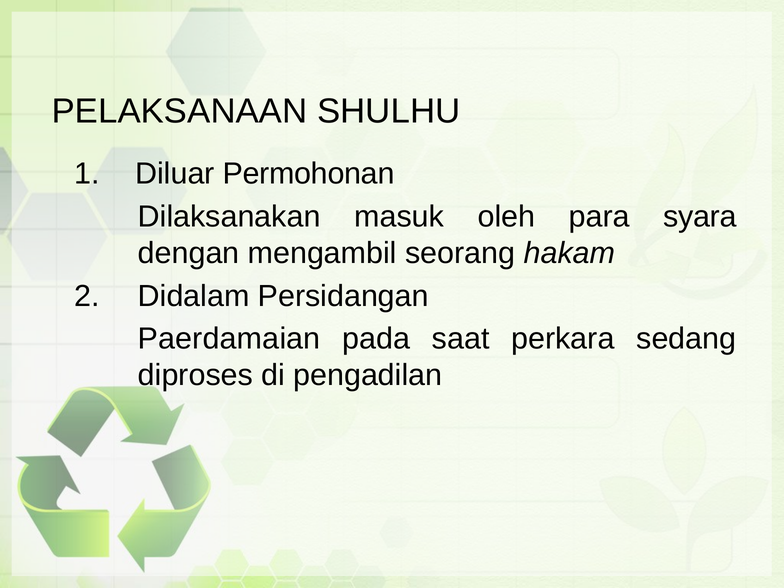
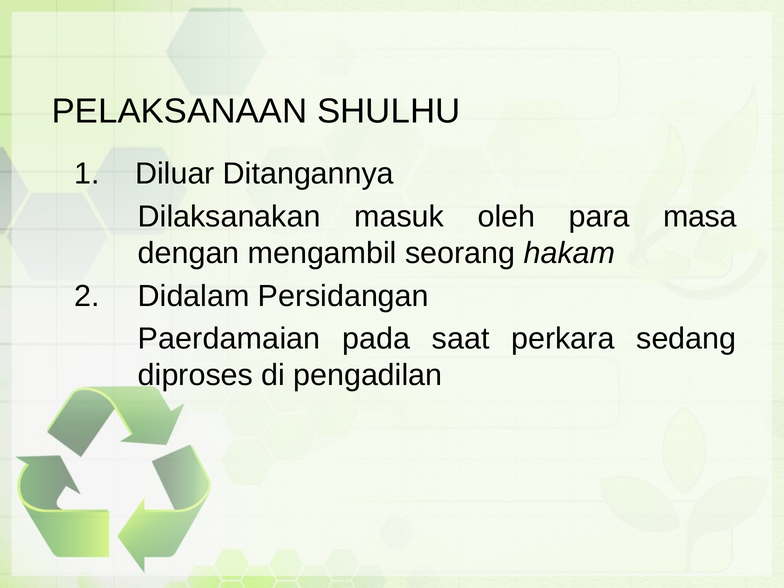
Permohonan: Permohonan -> Ditangannya (308, 174)
syara: syara -> masa (700, 217)
